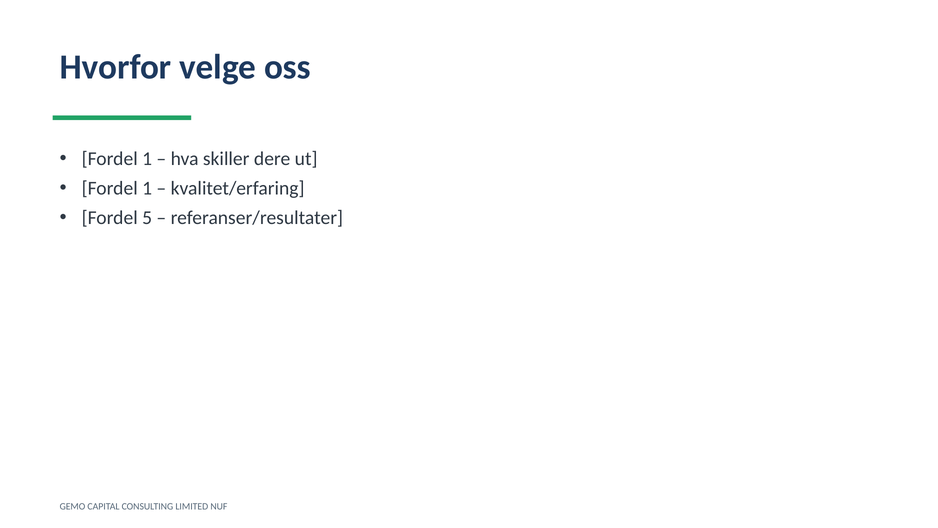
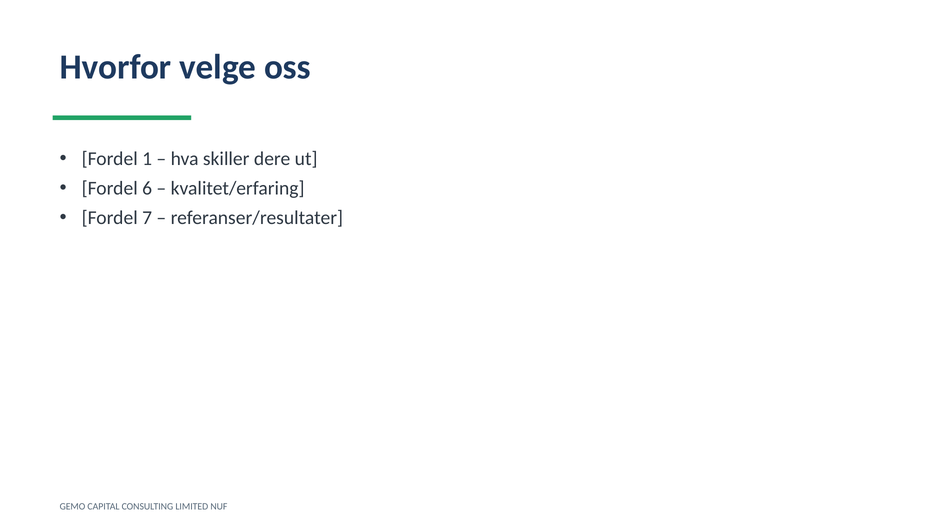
1: 1 -> 6 (147, 188)
5: 5 -> 7 (147, 218)
